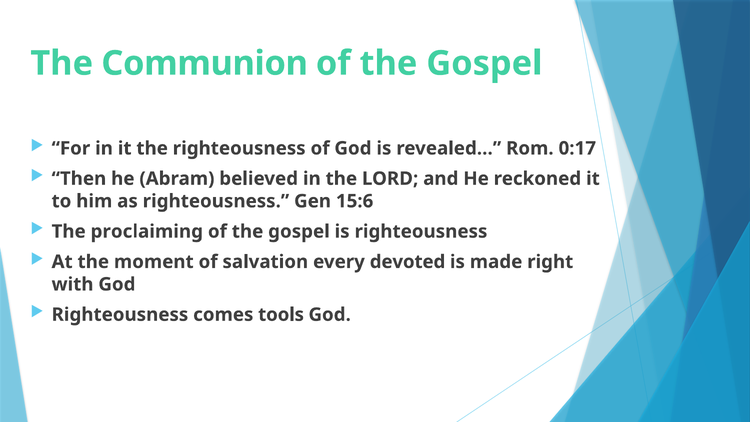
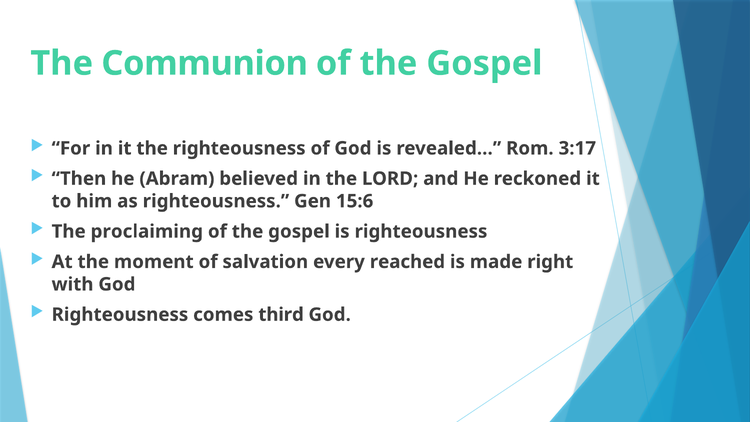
0:17: 0:17 -> 3:17 (577, 148)
devoted: devoted -> reached (407, 262)
tools: tools -> third (281, 315)
